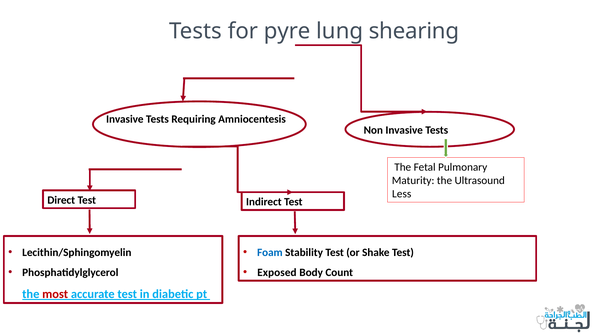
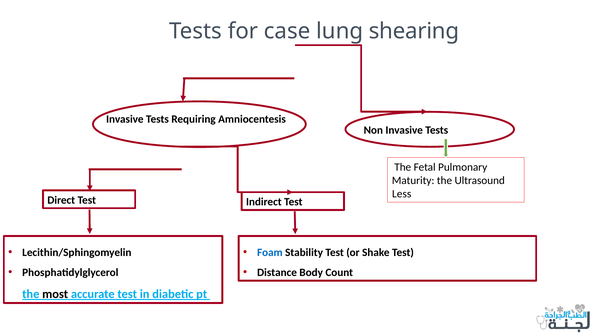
pyre: pyre -> case (287, 31)
Exposed: Exposed -> Distance (277, 272)
most colour: red -> black (55, 294)
